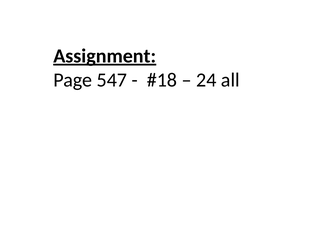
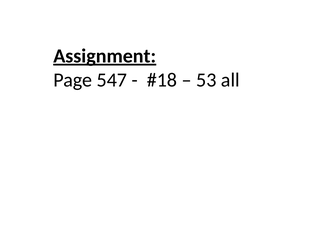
24: 24 -> 53 (206, 80)
